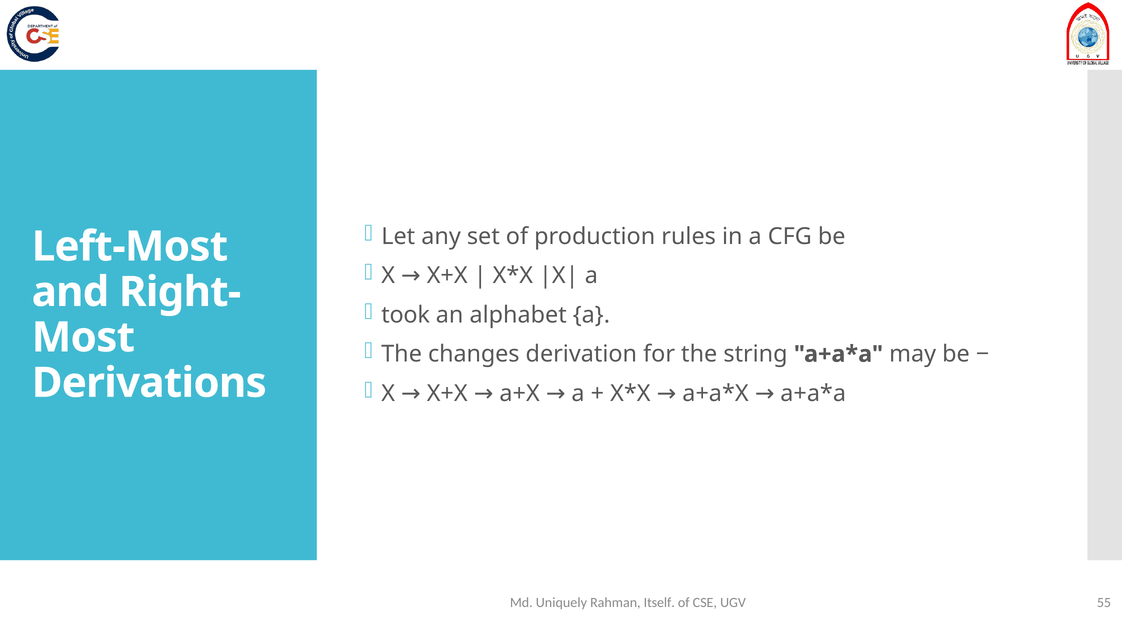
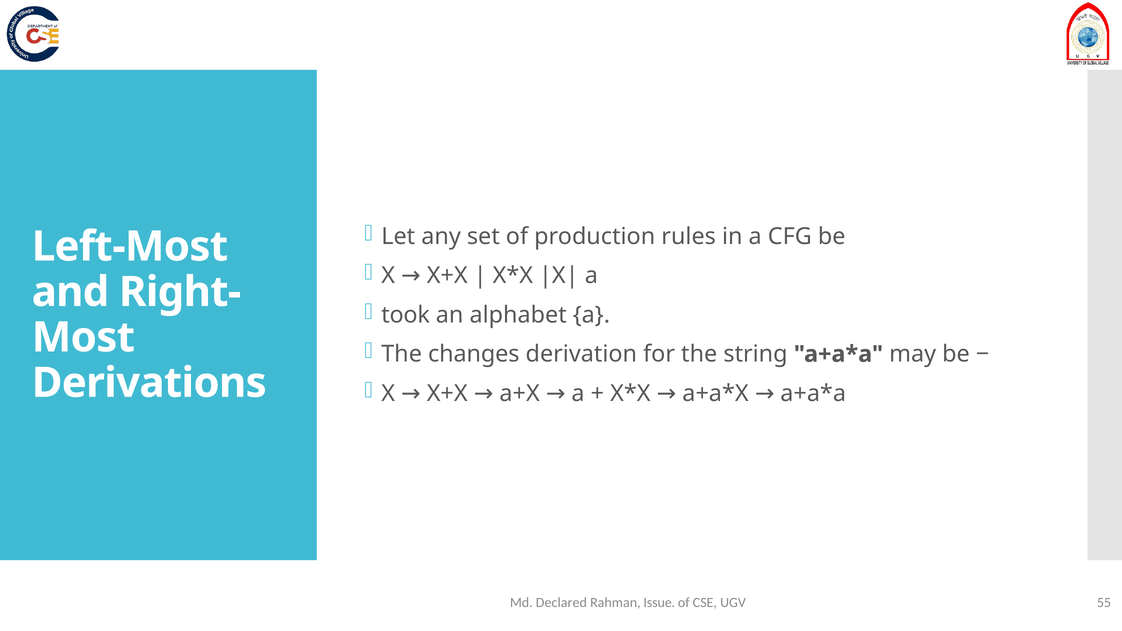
Uniquely: Uniquely -> Declared (561, 603)
Itself: Itself -> Issue (659, 603)
